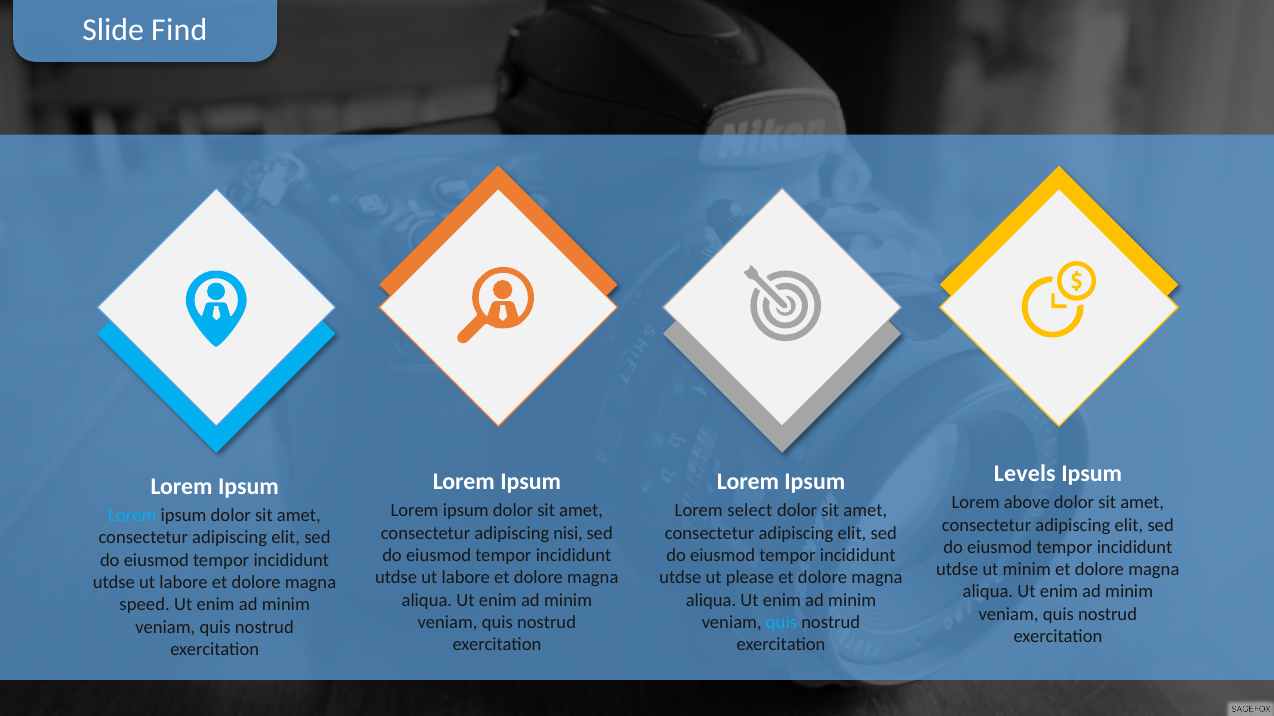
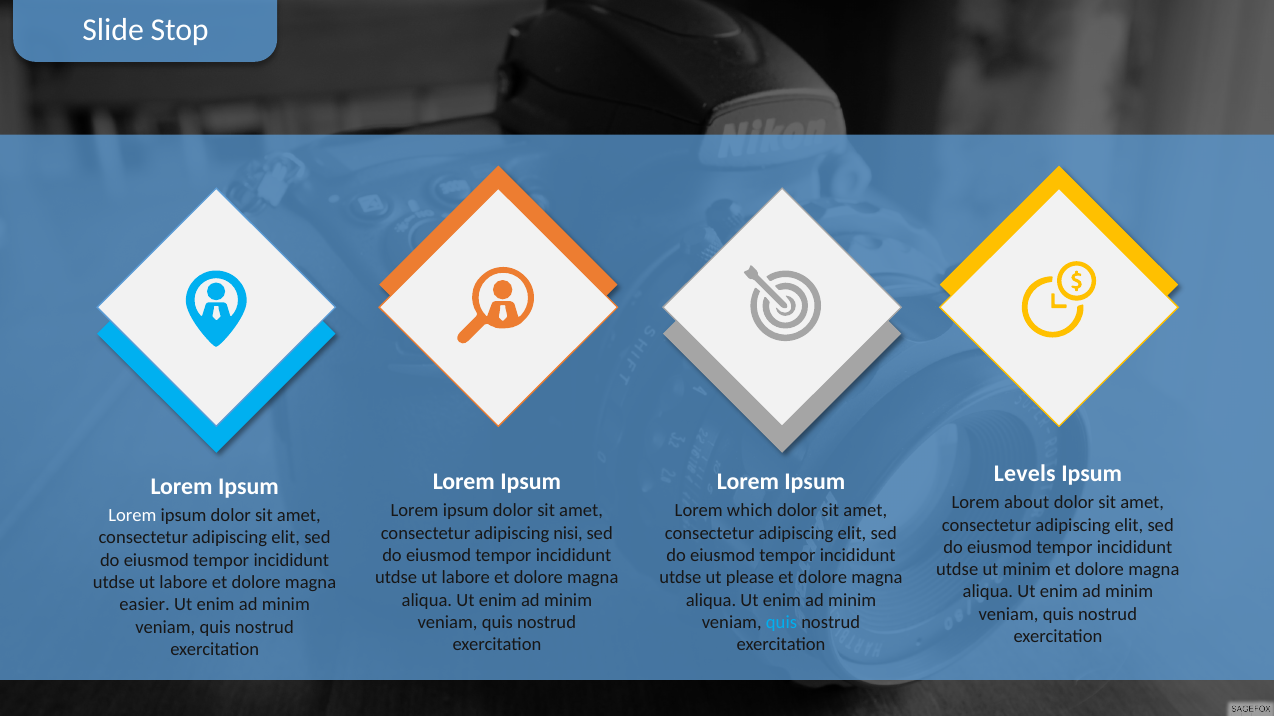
Find: Find -> Stop (180, 30)
above: above -> about (1027, 503)
select: select -> which (750, 511)
Lorem colour: light blue -> white (132, 516)
speed: speed -> easier (145, 605)
